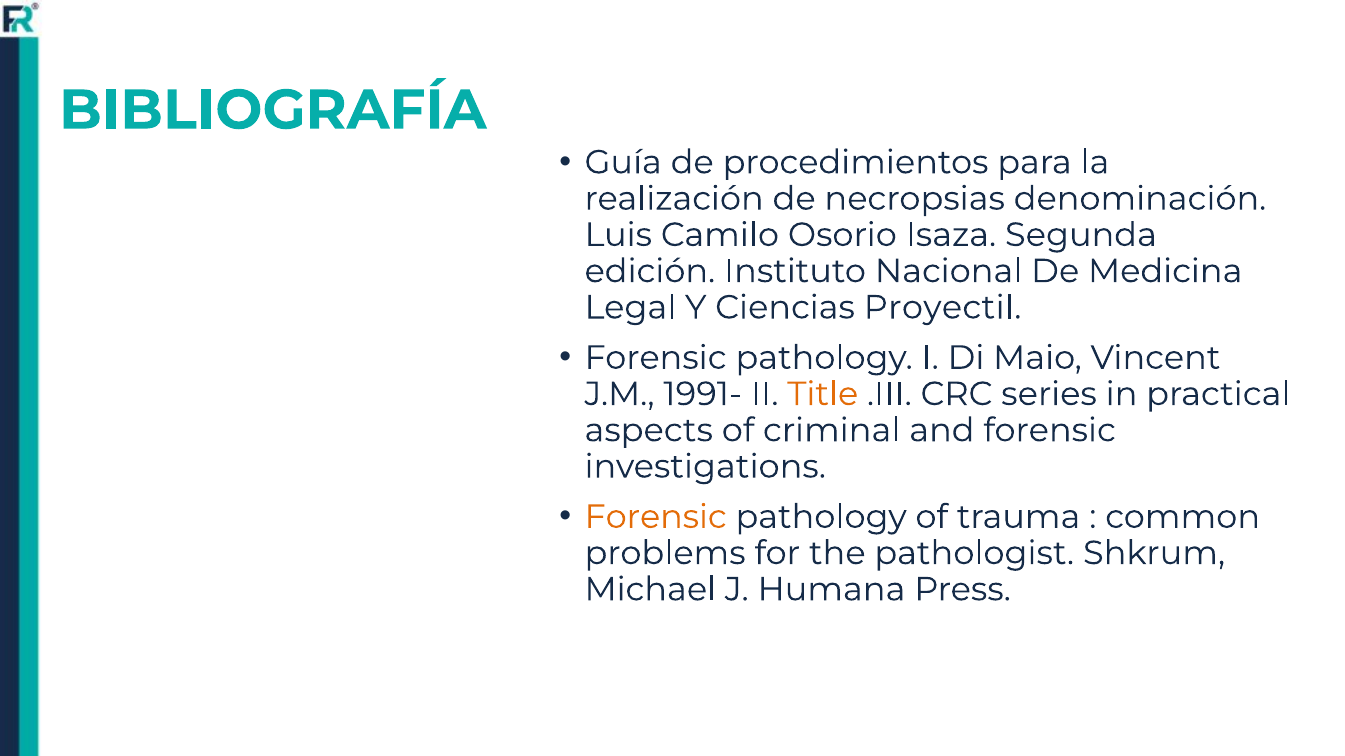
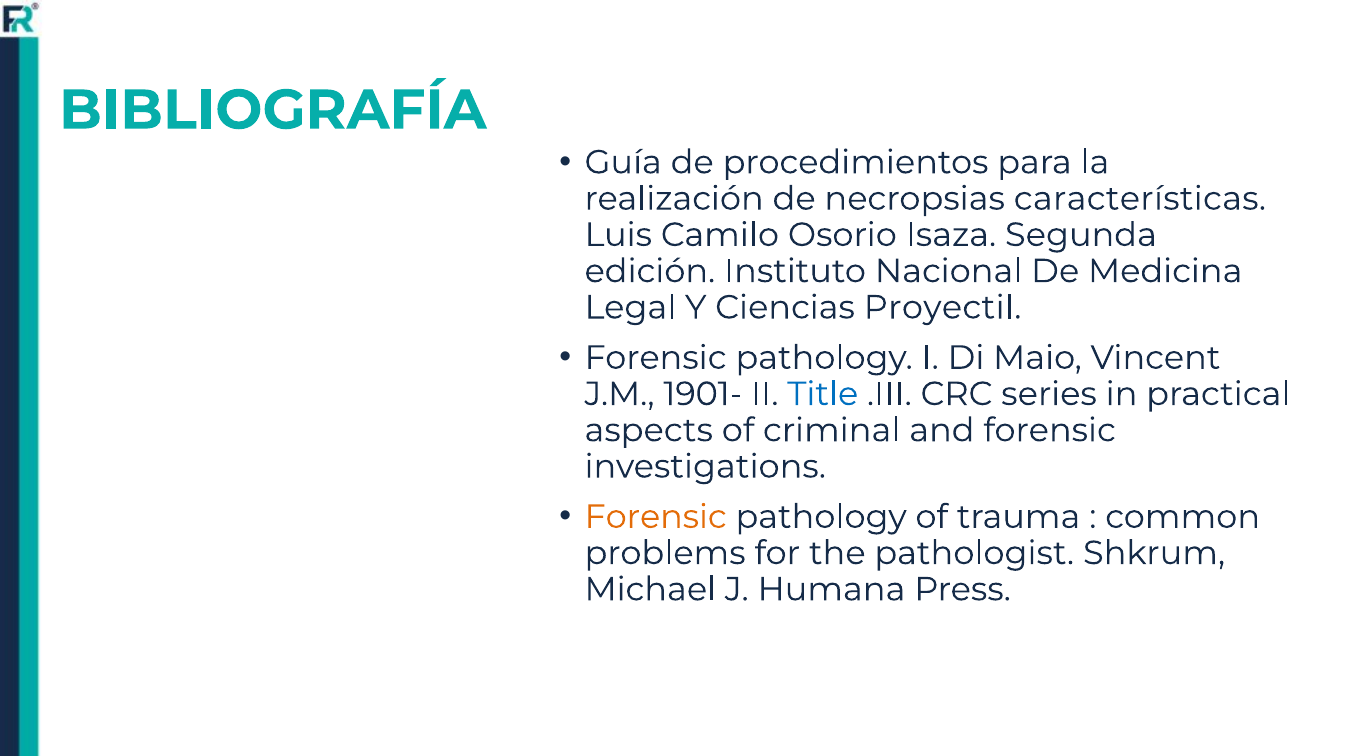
denominación: denominación -> características (1140, 199)
1991-: 1991- -> 1901- (703, 394)
Title colour: orange -> blue (823, 394)
